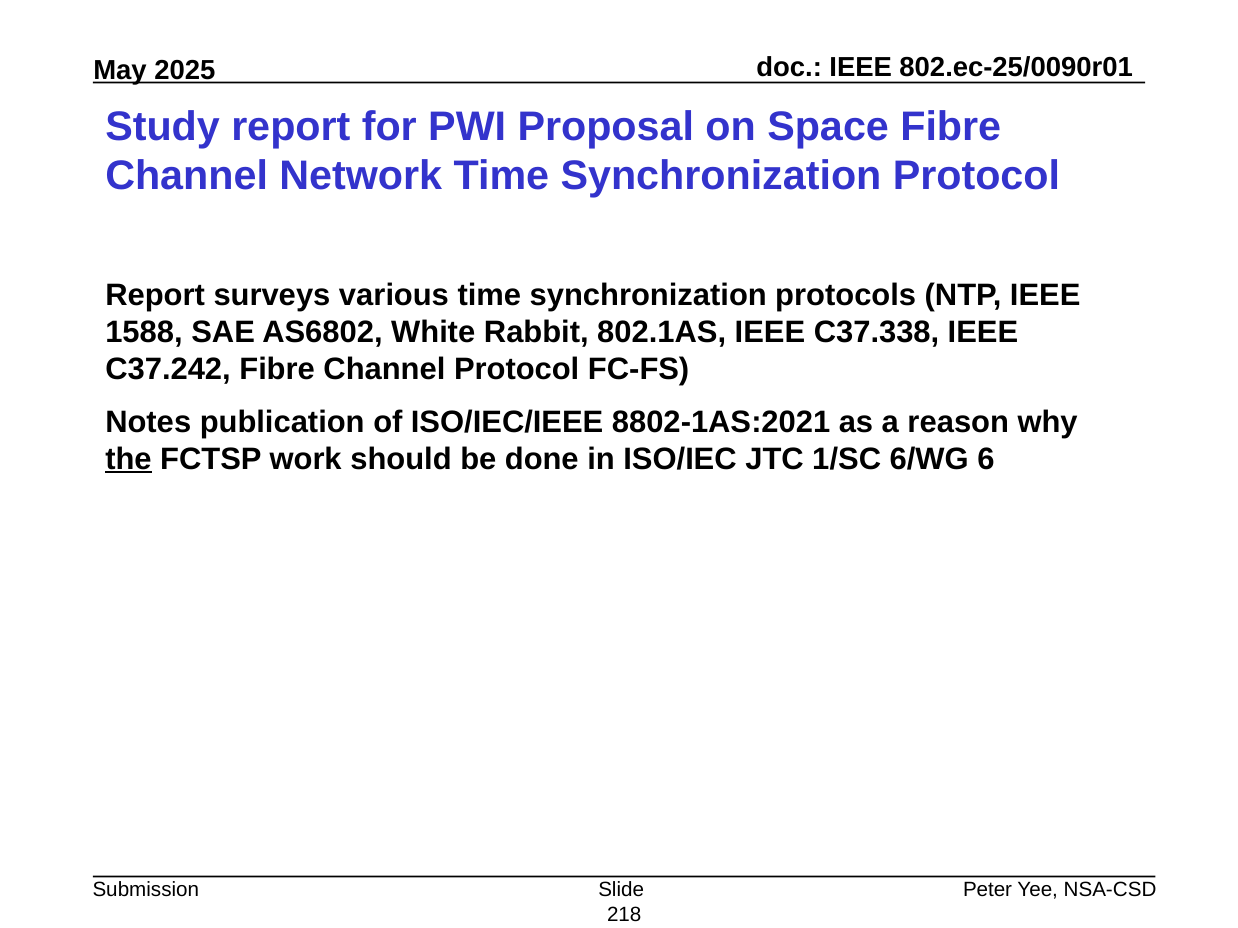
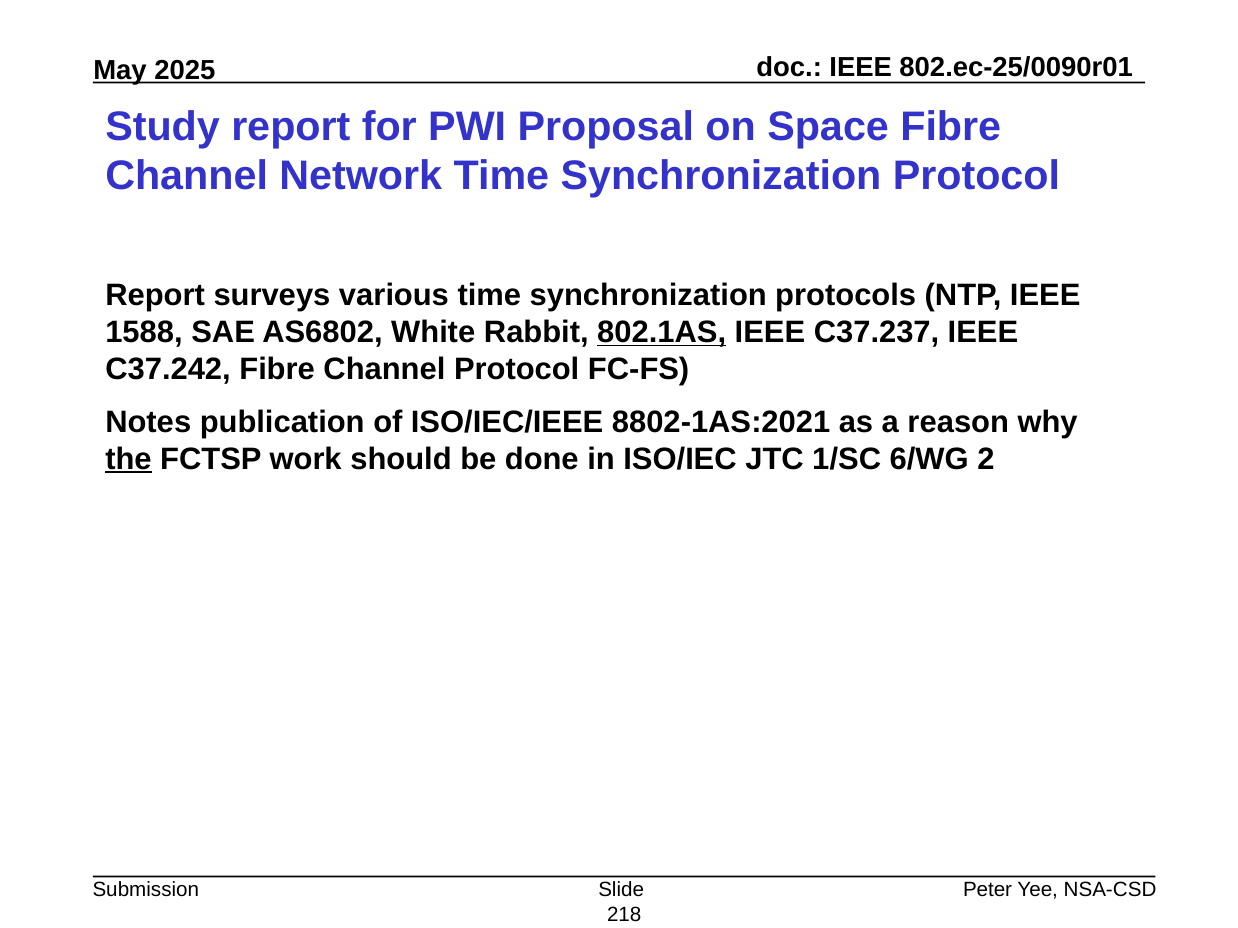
802.1AS underline: none -> present (662, 332)
C37.338: C37.338 -> C37.237 (877, 332)
6: 6 -> 2 (986, 459)
